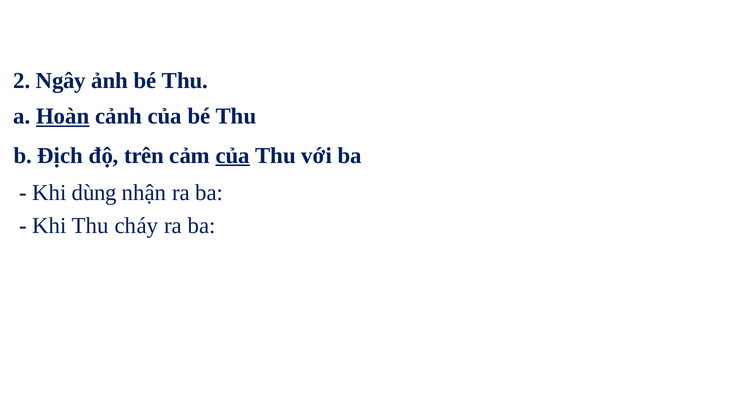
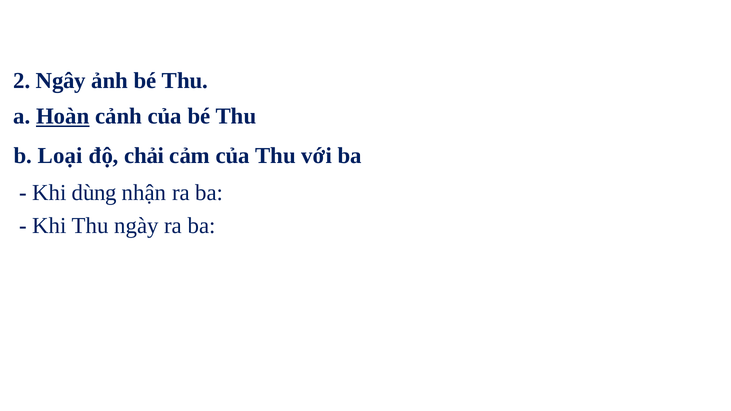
Địch: Địch -> Loại (60, 156)
trên: trên -> chải (144, 156)
của underline: present -> none (233, 156)
cháy: cháy -> ngày (137, 226)
